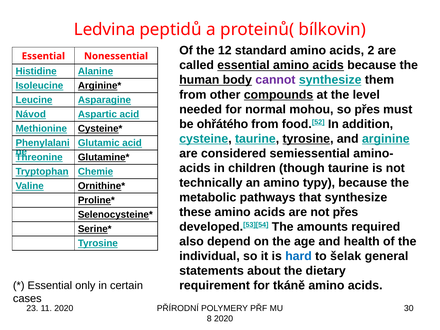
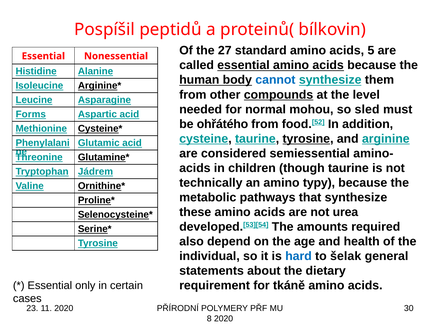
Ledvina: Ledvina -> Pospíšil (105, 30)
12: 12 -> 27 (225, 51)
2: 2 -> 5 (371, 51)
cannot colour: purple -> blue (275, 80)
so přes: přes -> sled (367, 109)
Návod: Návod -> Forms (31, 114)
Chemie: Chemie -> Jádrem (96, 172)
not přes: přes -> urea (345, 212)
